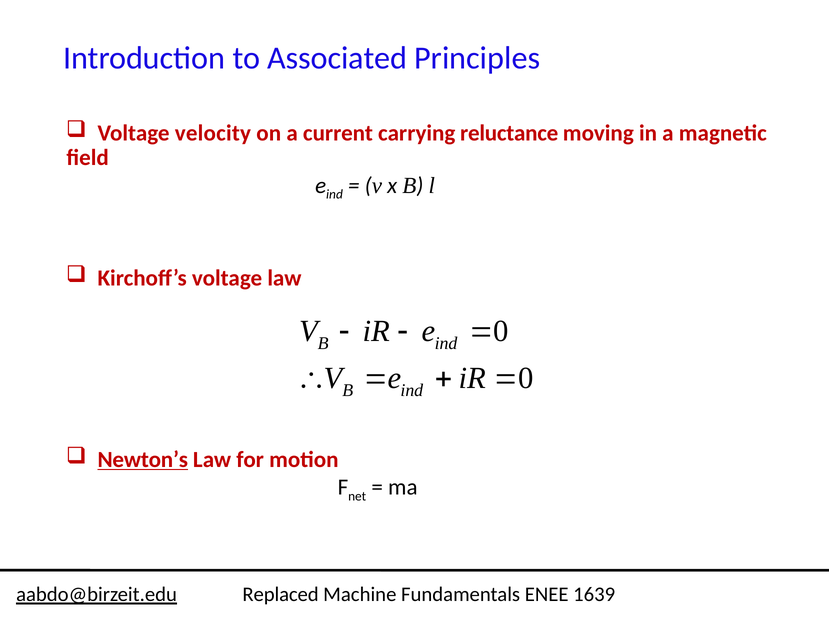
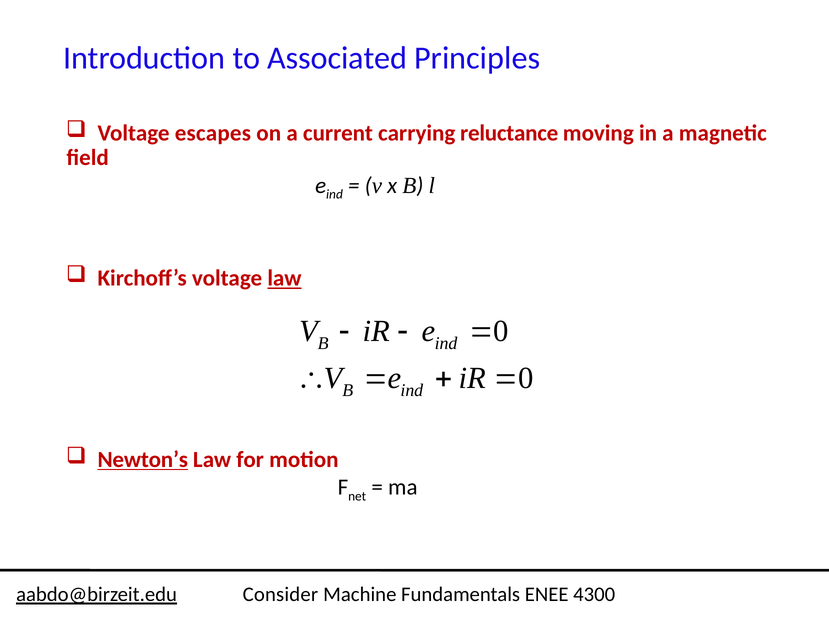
velocity: velocity -> escapes (213, 133)
law underline: none -> present (284, 278)
Replaced: Replaced -> Consider (280, 594)
1639: 1639 -> 4300 (594, 594)
